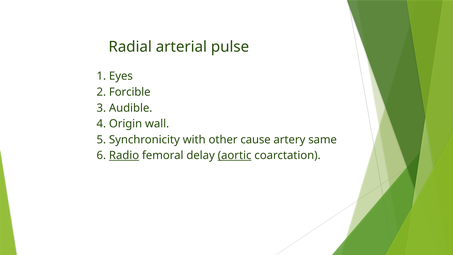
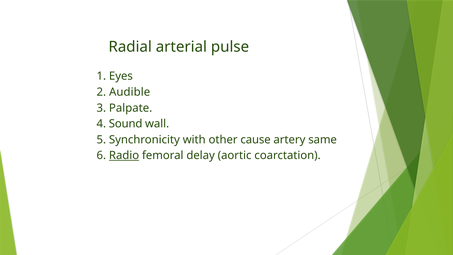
Forcible: Forcible -> Audible (130, 92)
Audible: Audible -> Palpate (131, 108)
Origin: Origin -> Sound (126, 124)
aortic underline: present -> none (235, 155)
